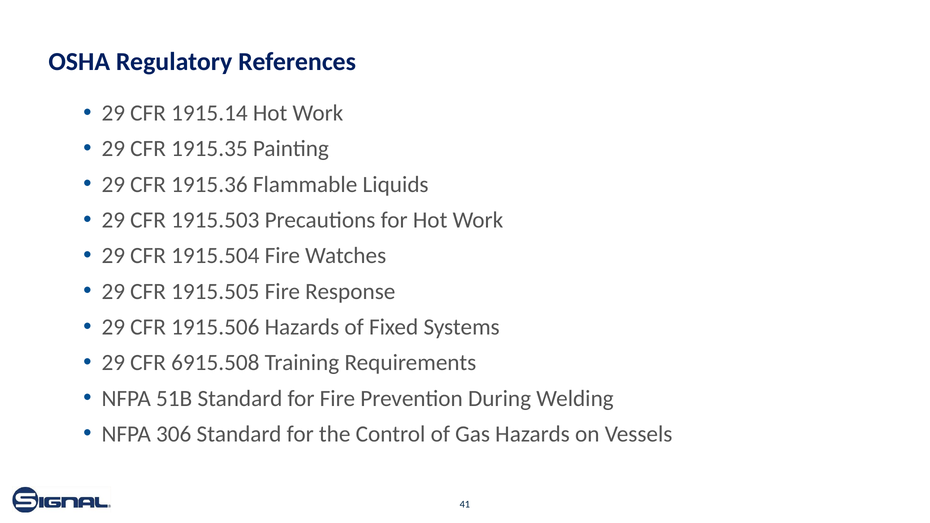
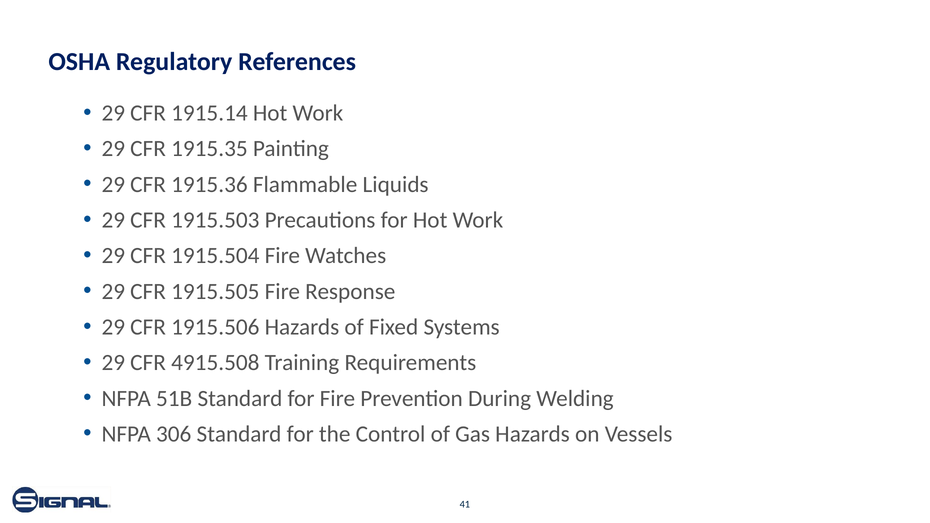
6915.508: 6915.508 -> 4915.508 (215, 363)
